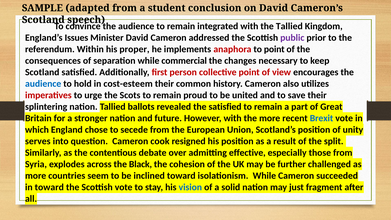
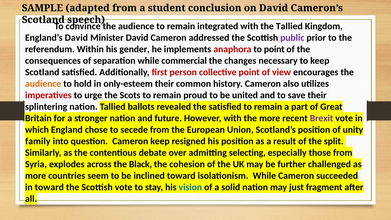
England’s Issues: Issues -> David (76, 38)
proper: proper -> gender (135, 49)
audience colour: blue -> orange (43, 84)
cost-esteem: cost-esteem -> only-esteem (128, 84)
Brexit colour: blue -> purple (322, 118)
serves: serves -> family (38, 141)
Cameron cook: cook -> keep (160, 141)
effective: effective -> selecting (247, 153)
